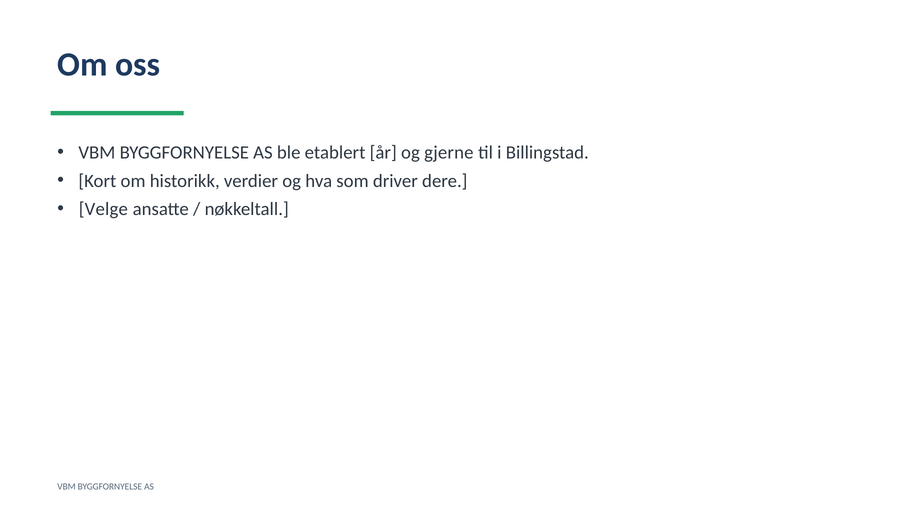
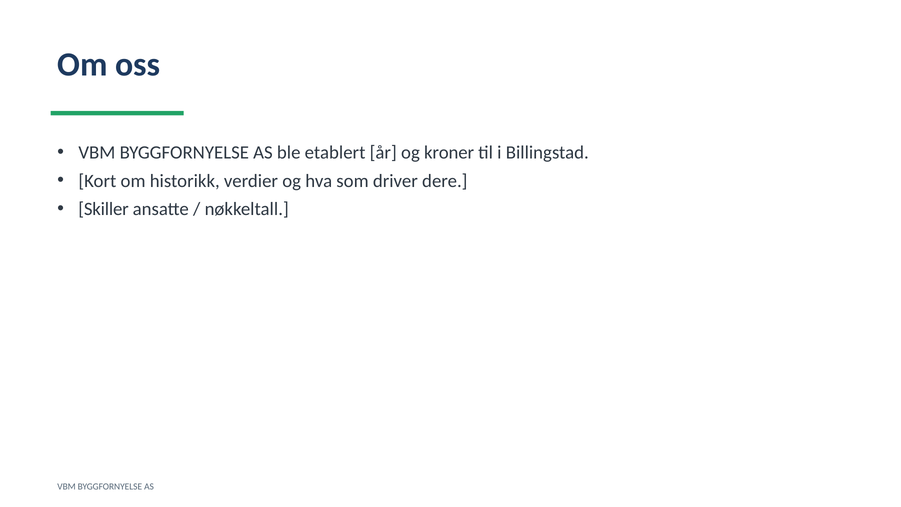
gjerne: gjerne -> kroner (449, 153)
Velge: Velge -> Skiller (104, 209)
